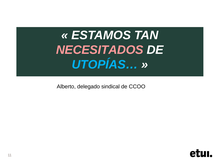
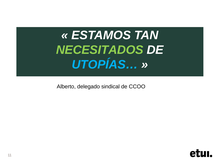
NECESITADOS colour: pink -> light green (100, 50)
